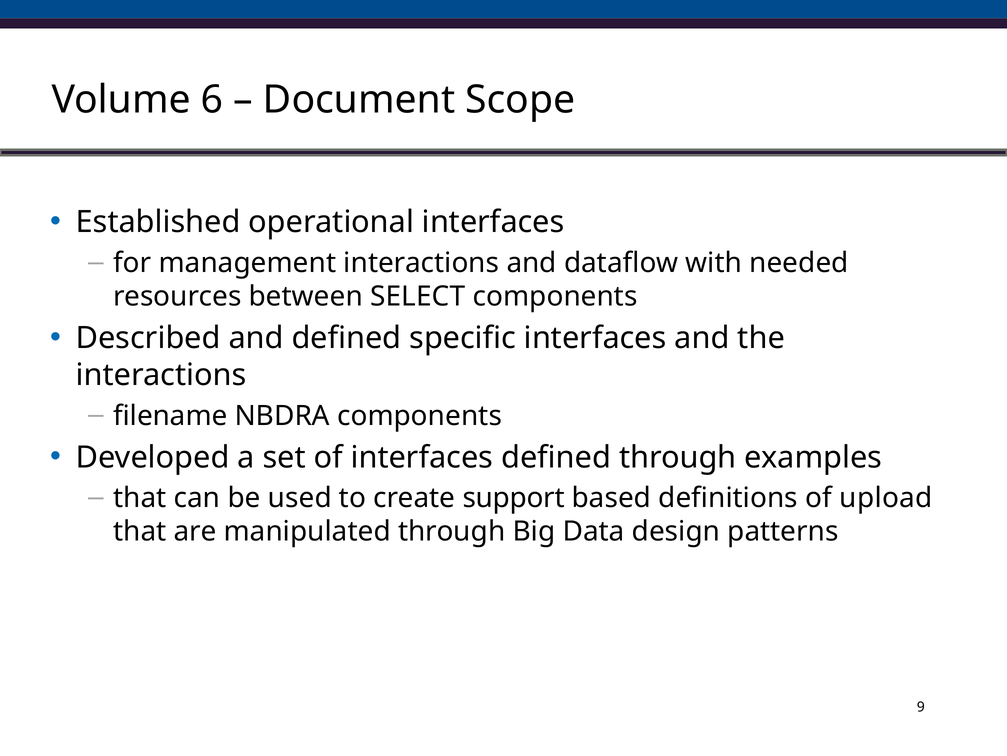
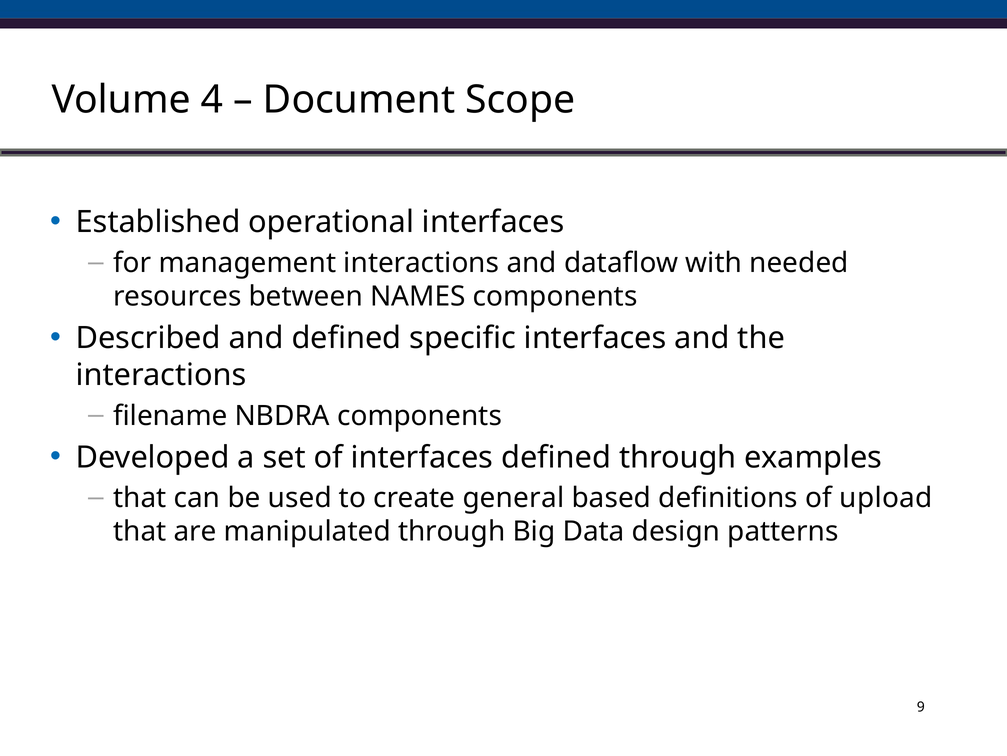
6: 6 -> 4 (212, 100)
SELECT: SELECT -> NAMES (418, 296)
support: support -> general (513, 498)
